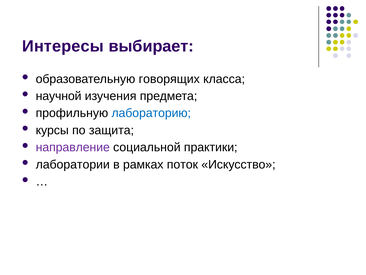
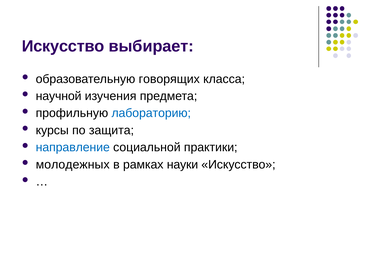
Интересы: Интересы -> Искусство (63, 46)
направление colour: purple -> blue (73, 147)
лаборатории: лаборатории -> молодежных (73, 164)
поток: поток -> науки (182, 164)
